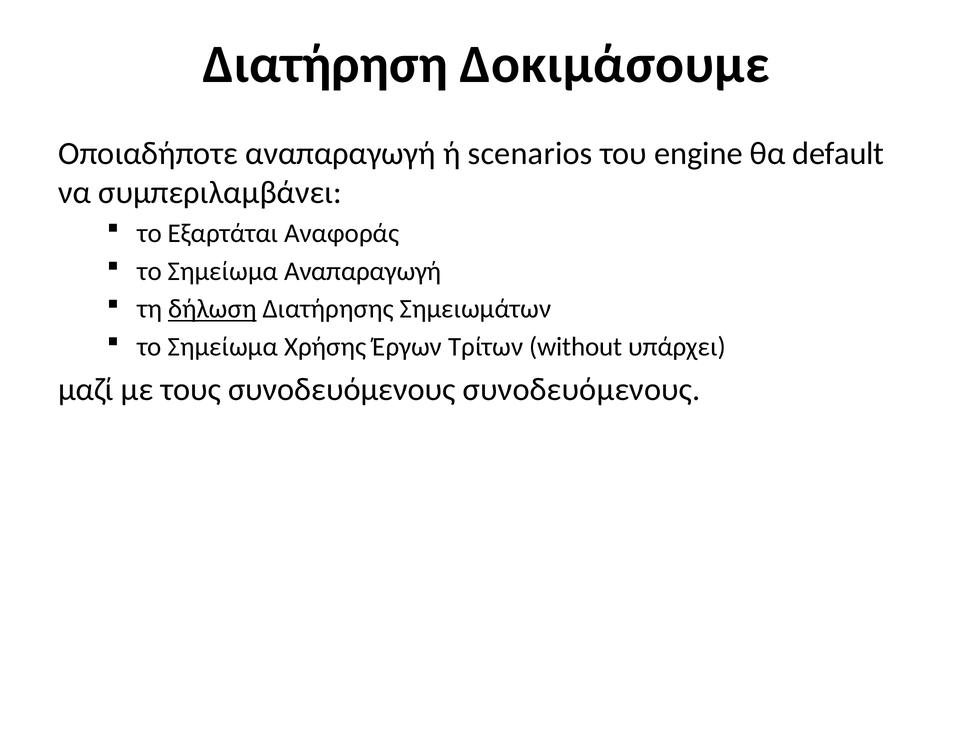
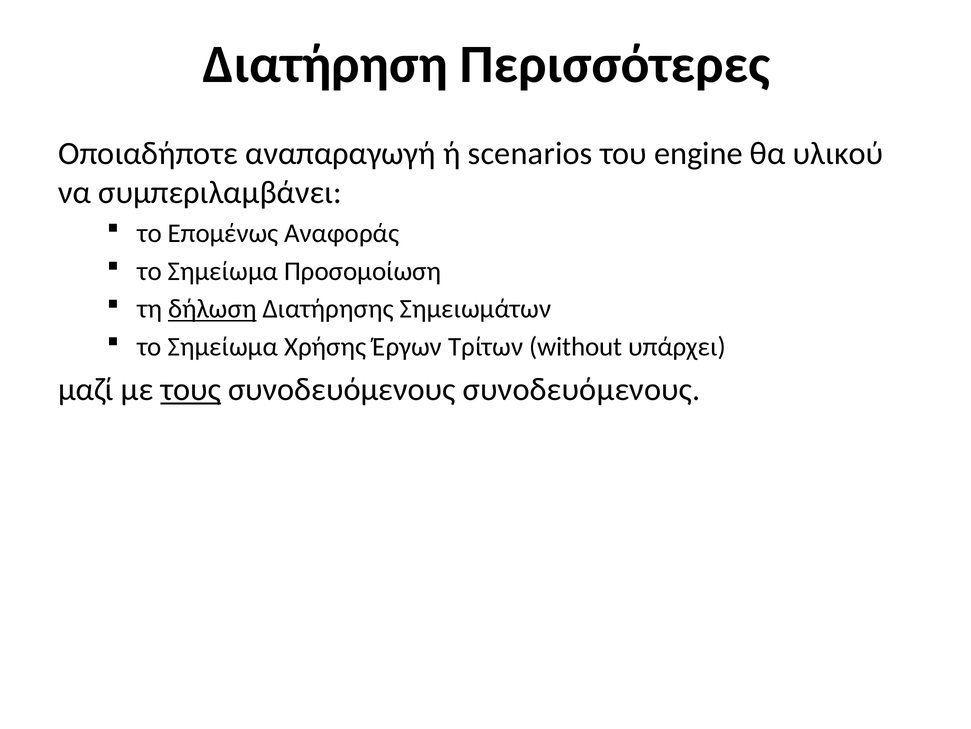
Δοκιμάσουμε: Δοκιμάσουμε -> Περισσότερες (615, 64)
default: default -> υλικού (838, 154)
Εξαρτάται: Εξαρτάται -> Επομένως (223, 233)
Σημείωμα Αναπαραγωγή: Αναπαραγωγή -> Προσομοίωση (363, 271)
τους underline: none -> present (191, 389)
